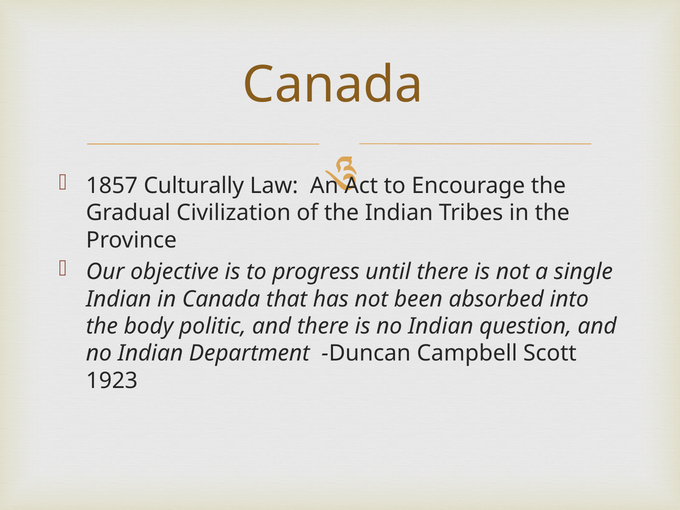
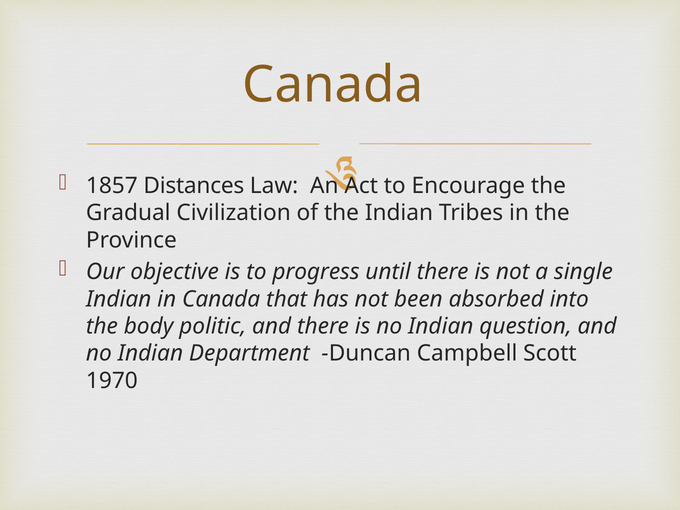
Culturally: Culturally -> Distances (194, 186)
1923: 1923 -> 1970 (112, 381)
